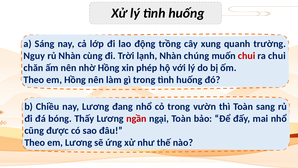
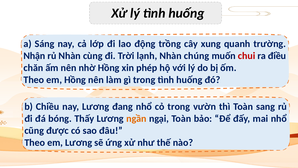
Nguy: Nguy -> Nhận (34, 56)
ra chui: chui -> điều (277, 56)
ngần colour: red -> orange (136, 118)
